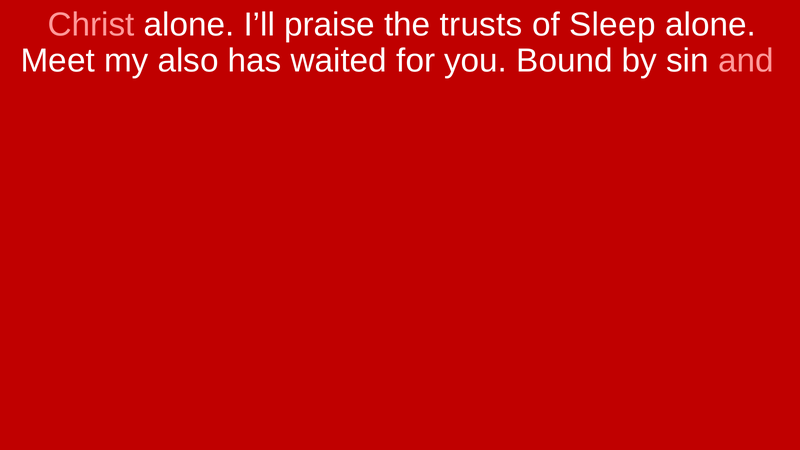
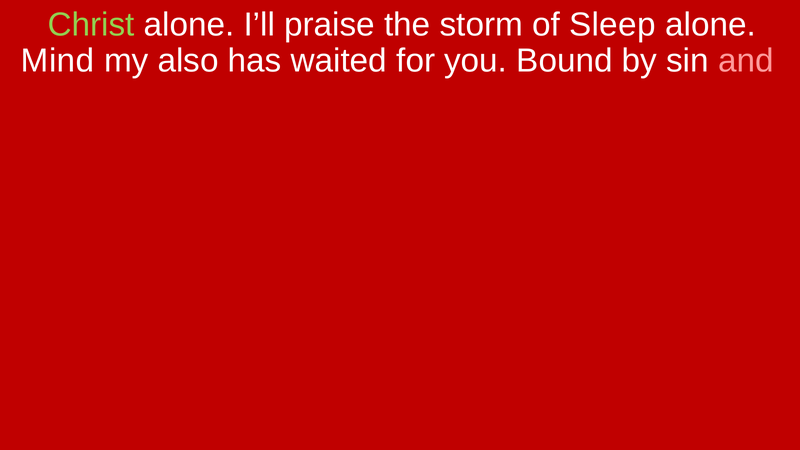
Christ colour: pink -> light green (91, 25)
trusts: trusts -> storm (481, 25)
Meet: Meet -> Mind (58, 61)
